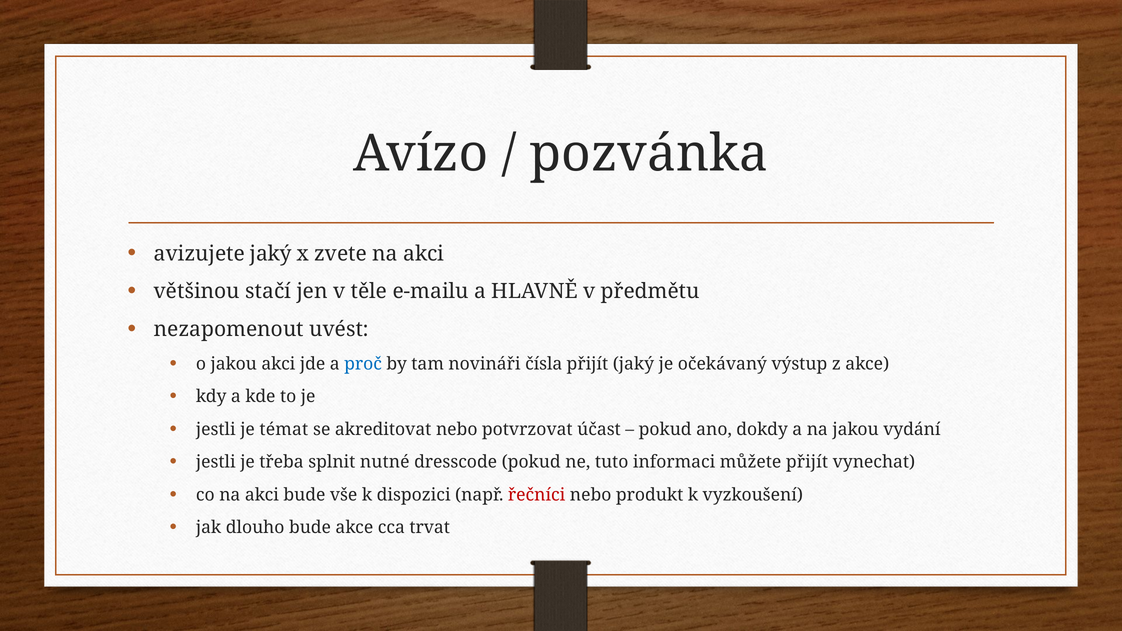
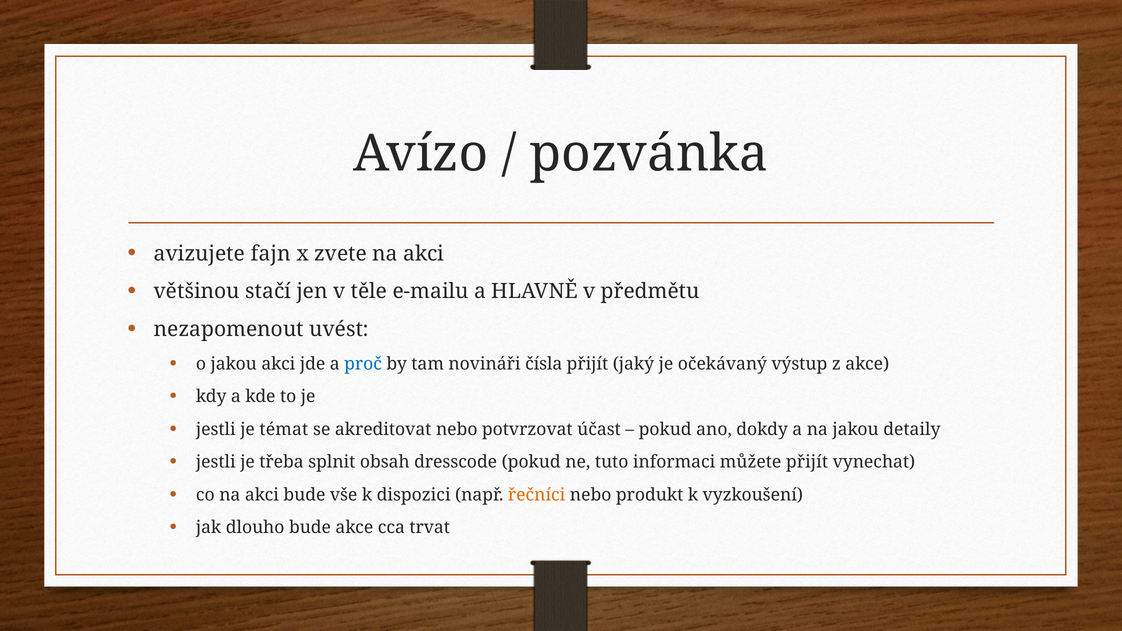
avizujete jaký: jaký -> fajn (271, 254)
vydání: vydání -> detaily (912, 429)
nutné: nutné -> obsah (385, 462)
řečníci colour: red -> orange (537, 495)
